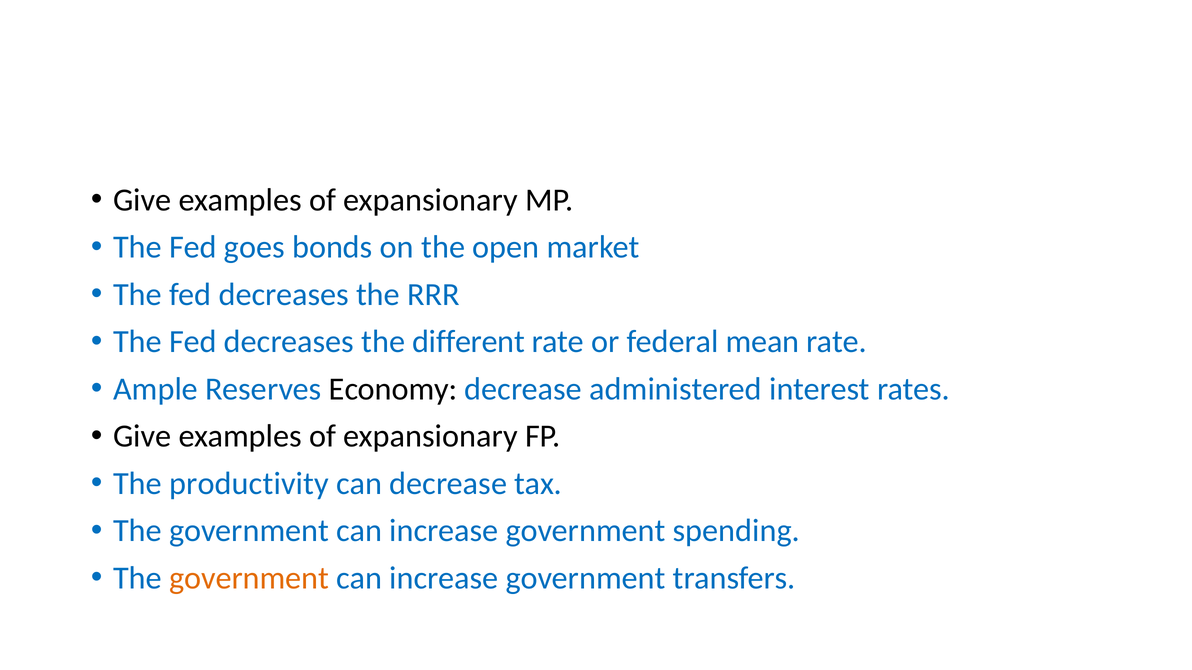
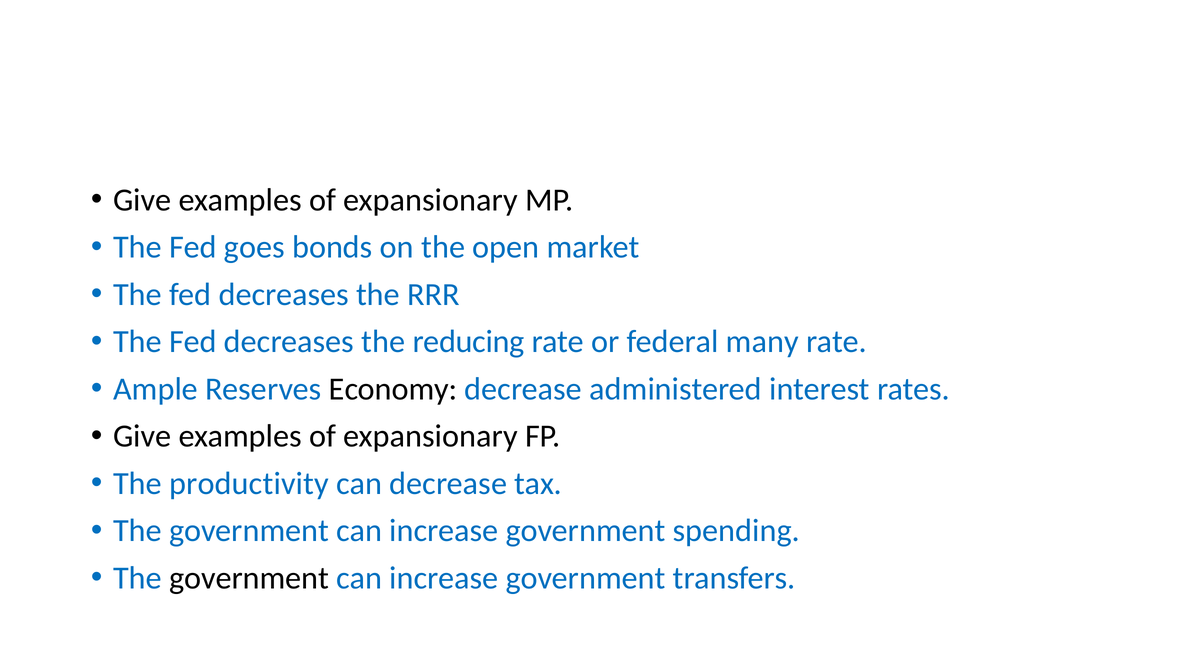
different: different -> reducing (469, 342)
mean: mean -> many (762, 342)
government colour: orange -> black (249, 578)
